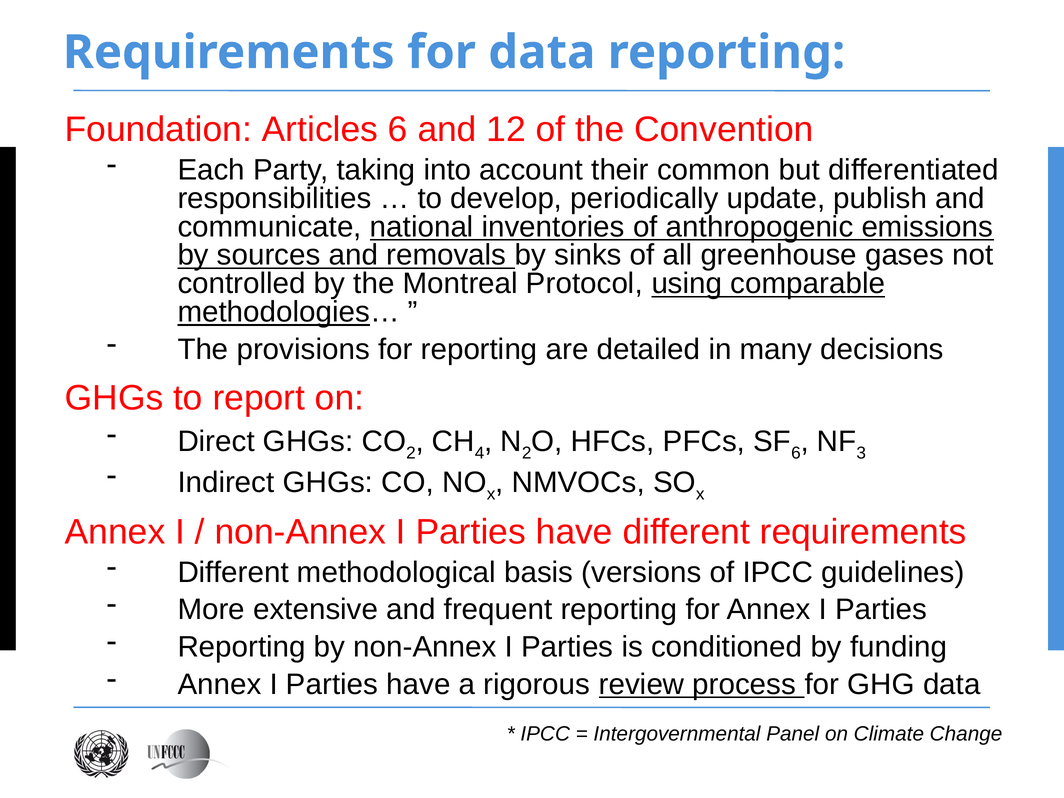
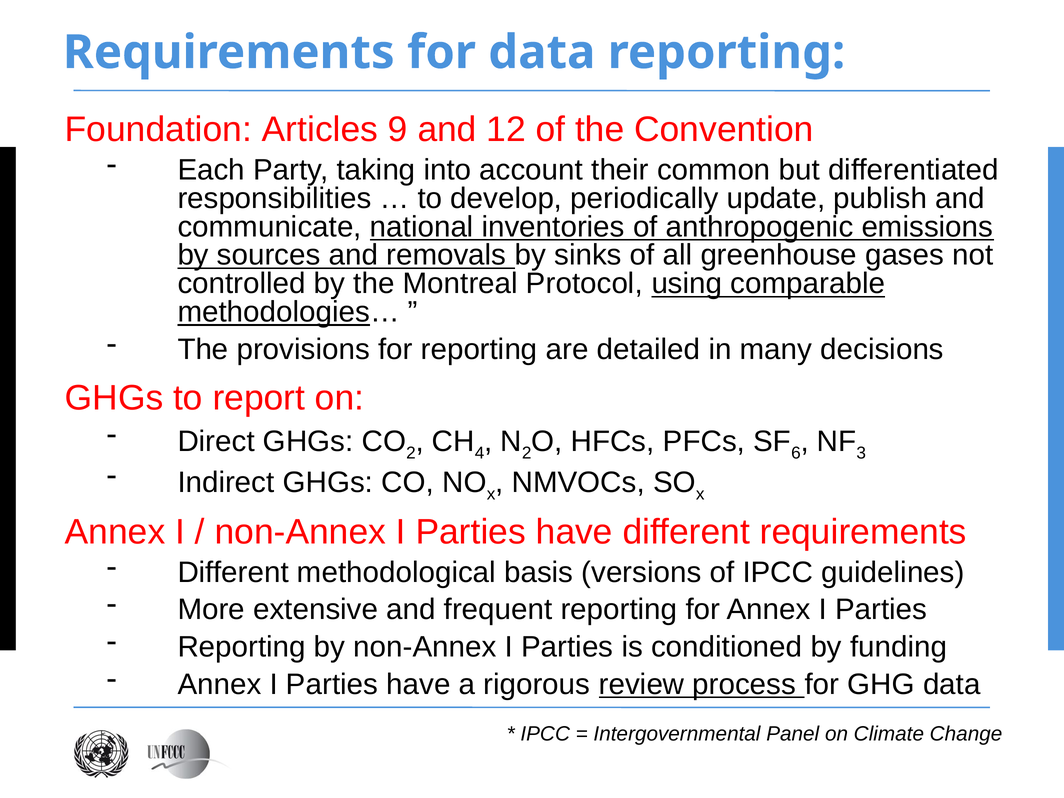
Articles 6: 6 -> 9 (398, 130)
